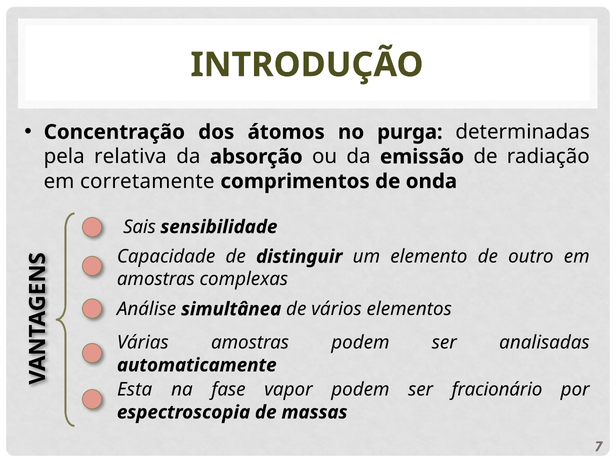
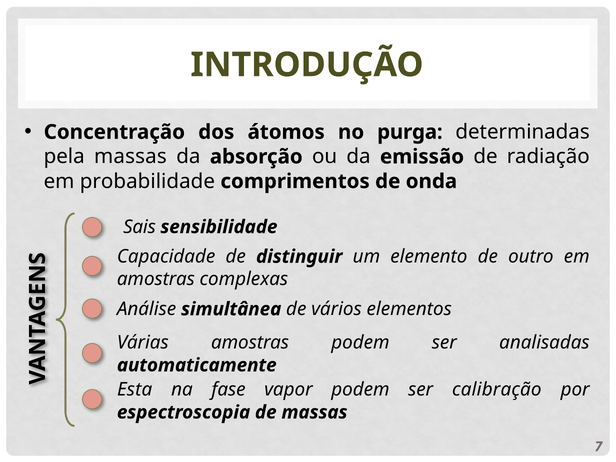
pela relativa: relativa -> massas (130, 157)
corretamente: corretamente -> probabilidade (147, 181)
fracionário: fracionário -> calibração (497, 390)
